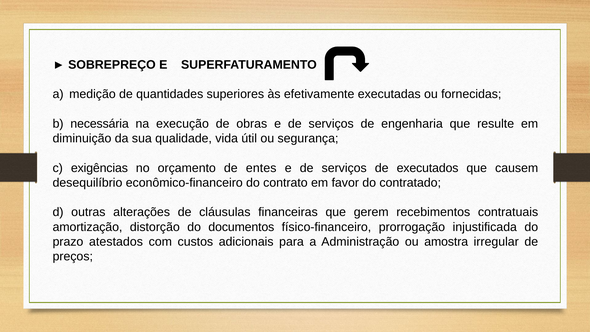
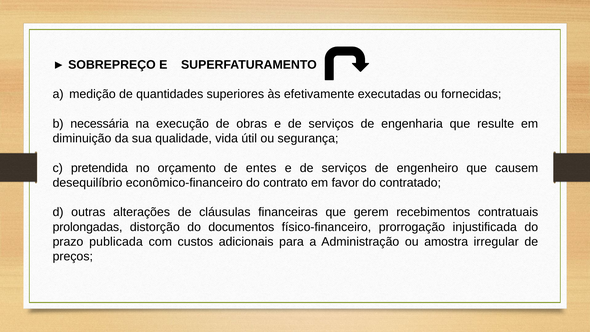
exigências: exigências -> pretendida (99, 168)
executados: executados -> engenheiro (428, 168)
amortização: amortização -> prolongadas (88, 227)
atestados: atestados -> publicada (116, 242)
